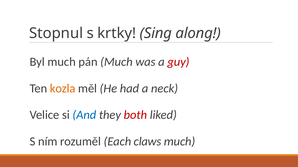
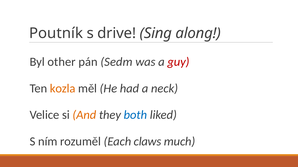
Stopnul: Stopnul -> Poutník (56, 33)
krtky: krtky -> drive (117, 33)
Byl much: much -> other (62, 62)
pán Much: Much -> Sedm (116, 62)
And colour: blue -> orange (84, 115)
both colour: red -> blue (135, 115)
